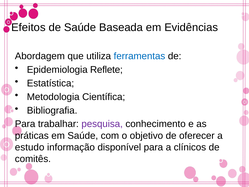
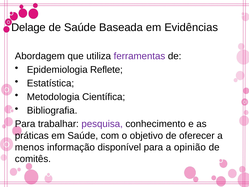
Efeitos: Efeitos -> Delage (28, 27)
ferramentas colour: blue -> purple (139, 56)
estudo: estudo -> menos (30, 147)
clínicos: clínicos -> opinião (190, 147)
